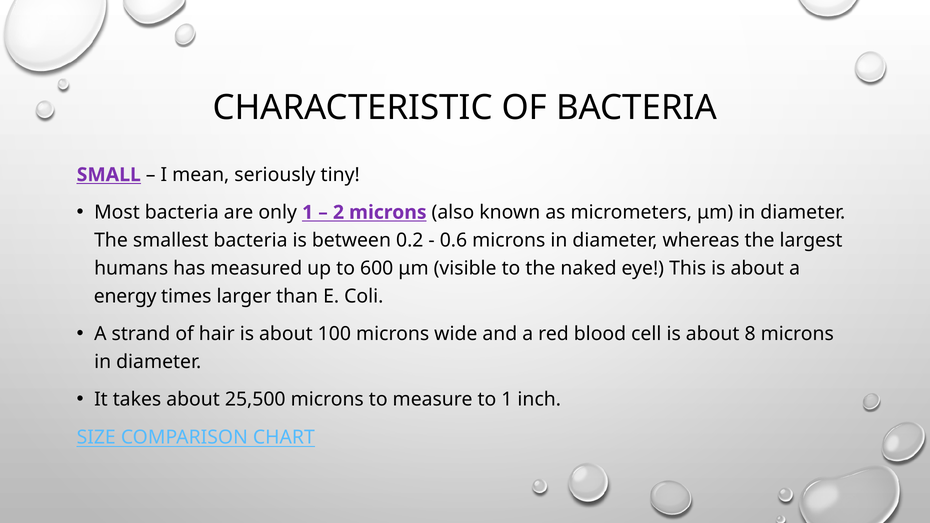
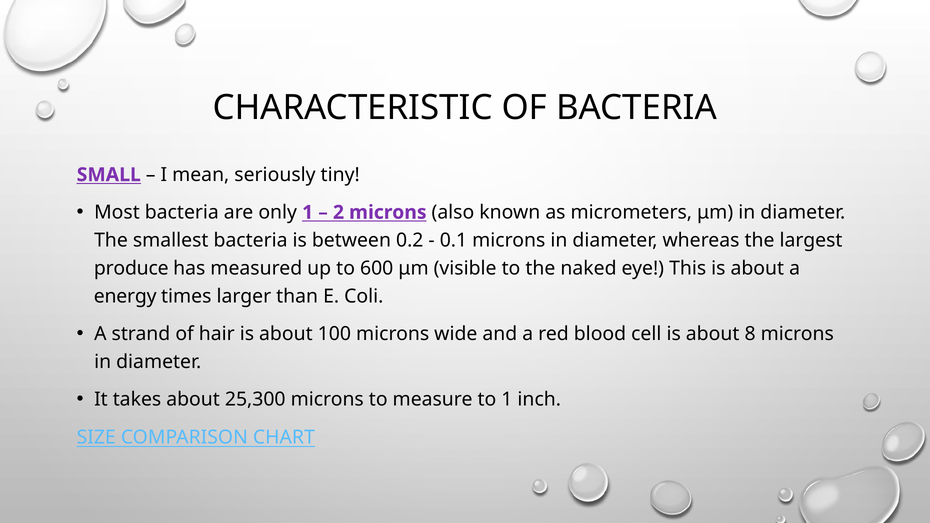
0.6: 0.6 -> 0.1 (453, 240)
humans: humans -> produce (131, 268)
25,500: 25,500 -> 25,300 (255, 399)
